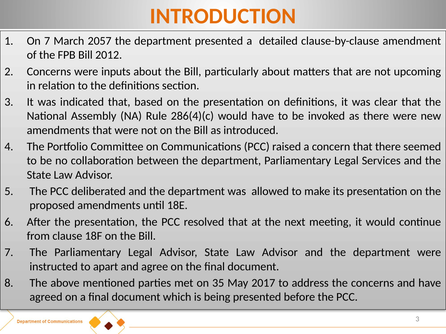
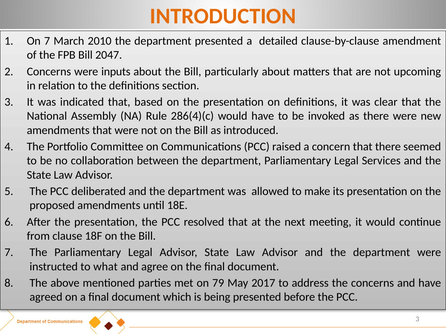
2057: 2057 -> 2010 (100, 41)
2012: 2012 -> 2047 (109, 55)
apart: apart -> what (106, 267)
35: 35 -> 79 (218, 283)
